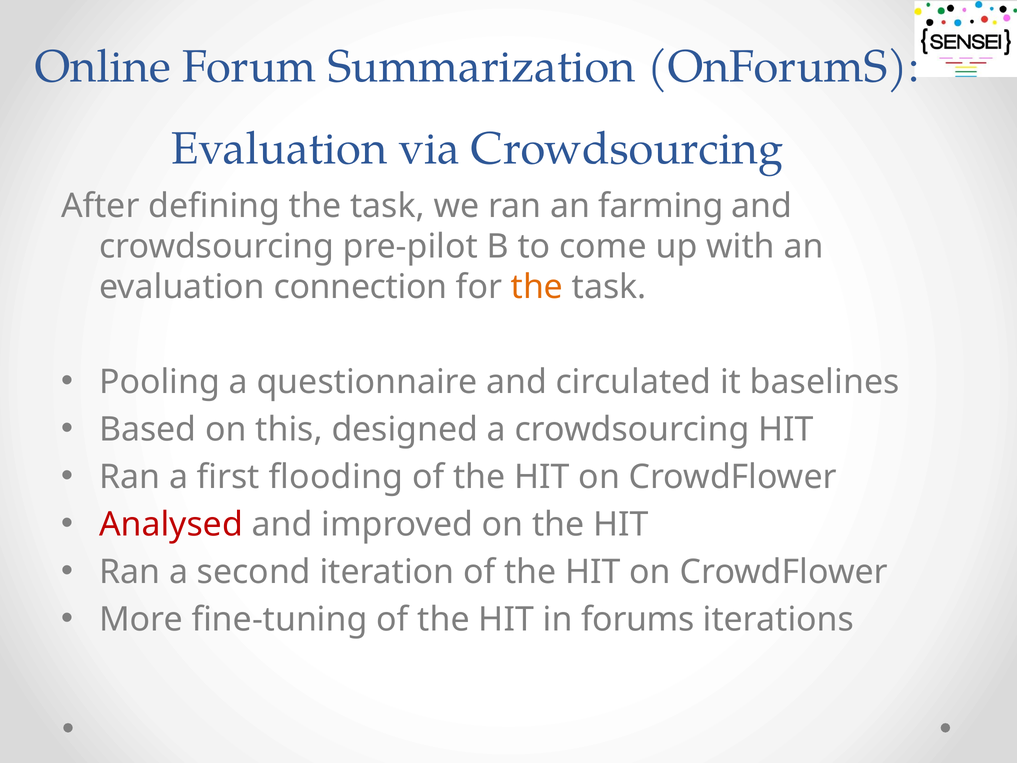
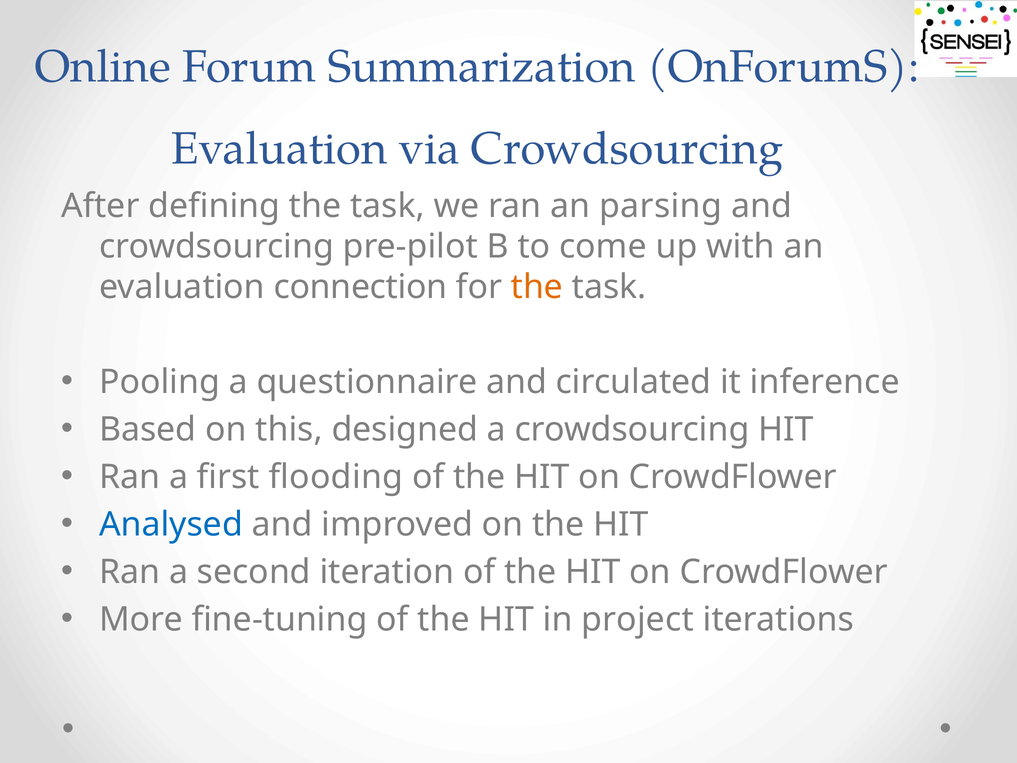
farming: farming -> parsing (661, 206)
baselines: baselines -> inference (825, 382)
Analysed colour: red -> blue (171, 524)
forums: forums -> project (638, 619)
